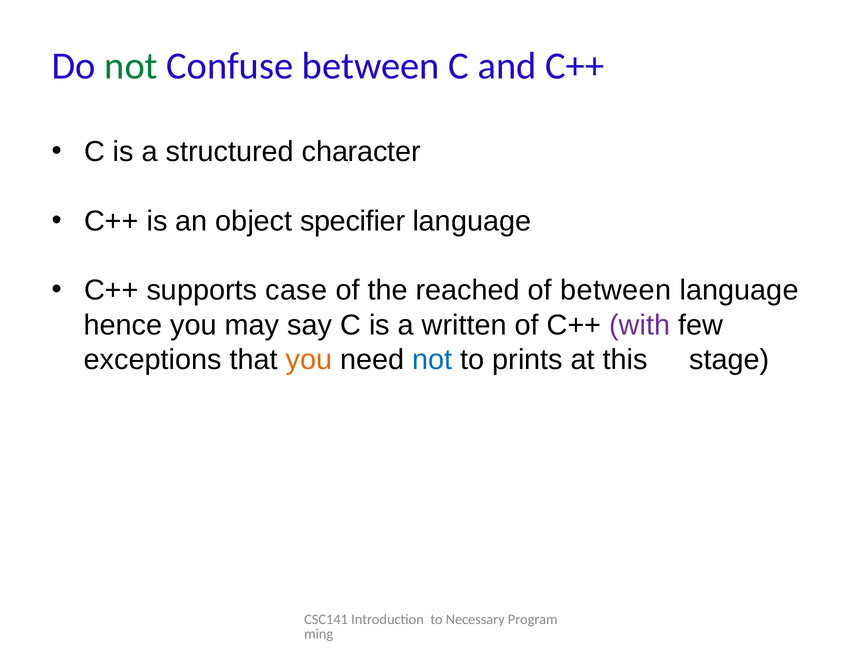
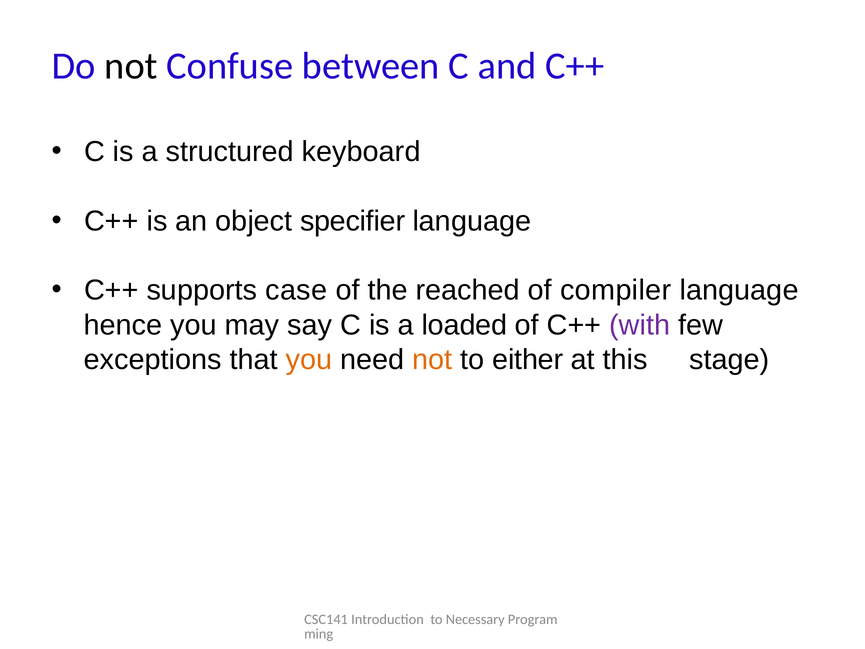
not colour: green -> black (131, 66)
character: character -> keyboard (361, 152)
of between: between -> compiler (616, 290)
written: written -> loaded (464, 325)
not colour: blue -> orange (432, 359)
prints: prints -> either (528, 359)
